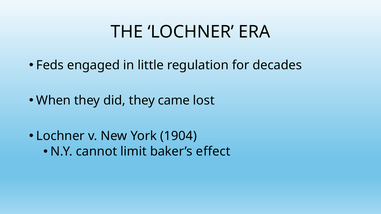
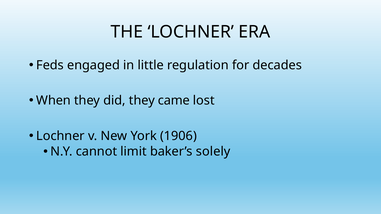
1904: 1904 -> 1906 (178, 136)
effect: effect -> solely (213, 152)
